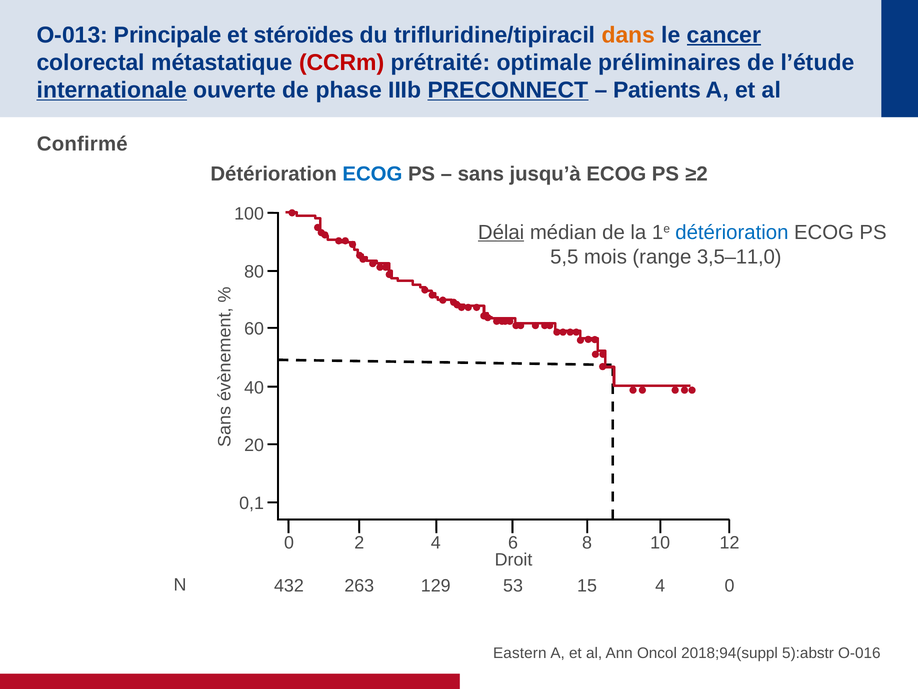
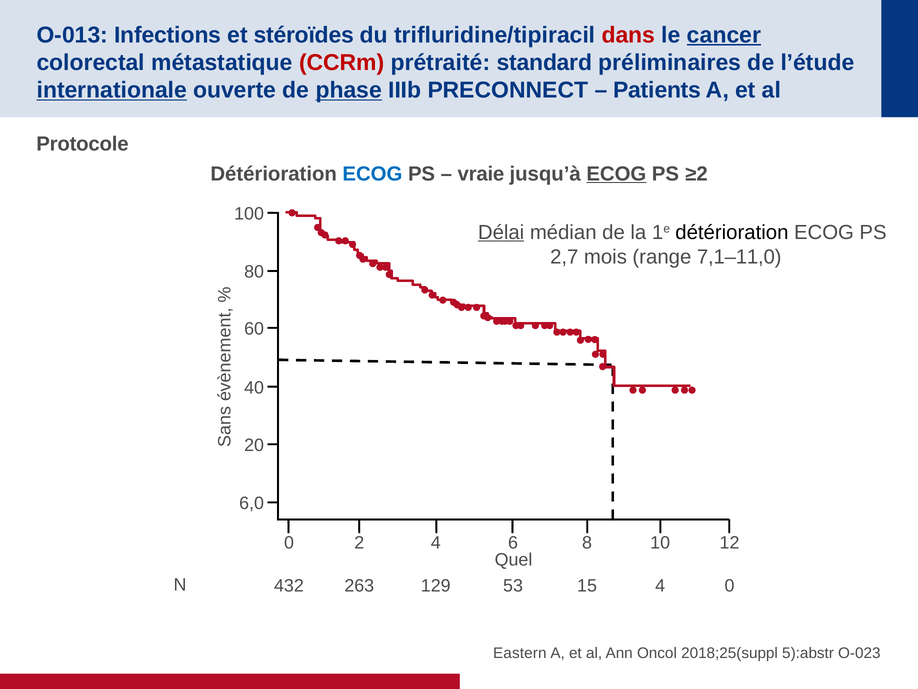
Principale: Principale -> Infections (168, 35)
dans colour: orange -> red (628, 35)
optimale: optimale -> standard (544, 62)
phase underline: none -> present (349, 90)
PRECONNECT underline: present -> none (508, 90)
Confirmé: Confirmé -> Protocole (82, 144)
sans: sans -> vraie (481, 174)
ECOG underline: none -> present (616, 174)
détérioration colour: blue -> black (732, 232)
5,5: 5,5 -> 2,7 (564, 257)
3,5–11,0: 3,5–11,0 -> 7,1–11,0 (739, 257)
0,1: 0,1 -> 6,0 (252, 503)
Droit: Droit -> Quel (514, 559)
2018;94(suppl: 2018;94(suppl -> 2018;25(suppl (730, 653)
O-016: O-016 -> O-023 (859, 653)
